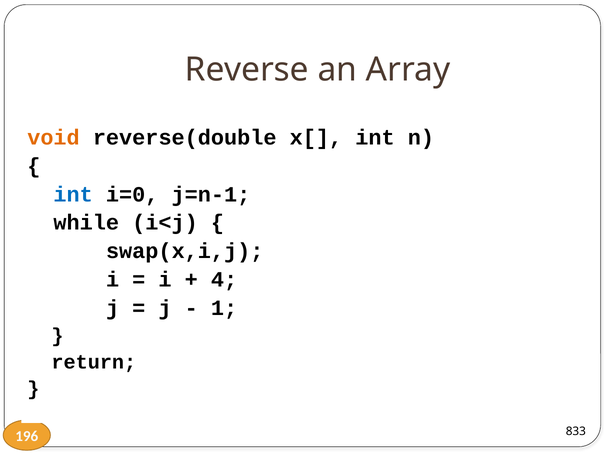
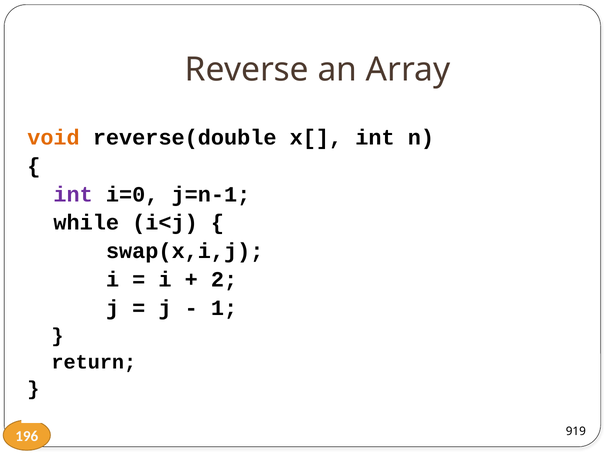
int colour: blue -> purple (73, 195)
4: 4 -> 2 (224, 280)
833: 833 -> 919 (576, 432)
